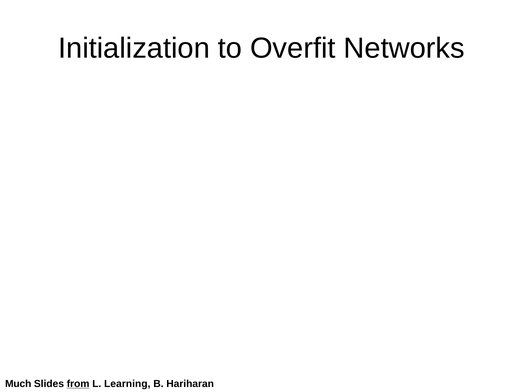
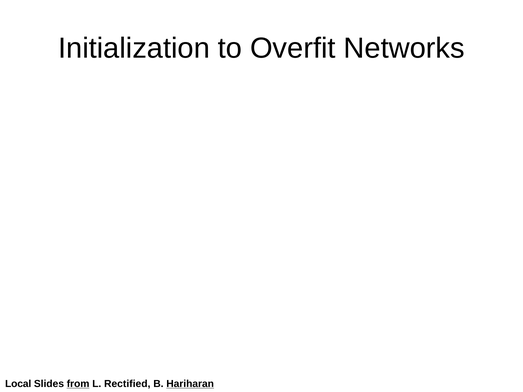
Much: Much -> Local (18, 384)
Learning: Learning -> Rectified (127, 384)
Hariharan underline: none -> present (190, 384)
